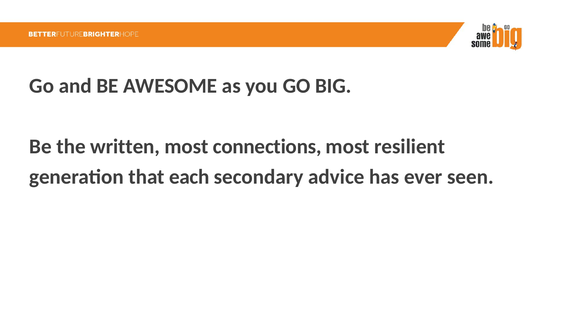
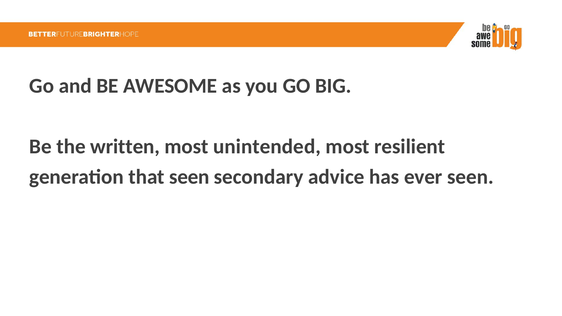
connections: connections -> unintended (267, 147)
that each: each -> seen (189, 177)
